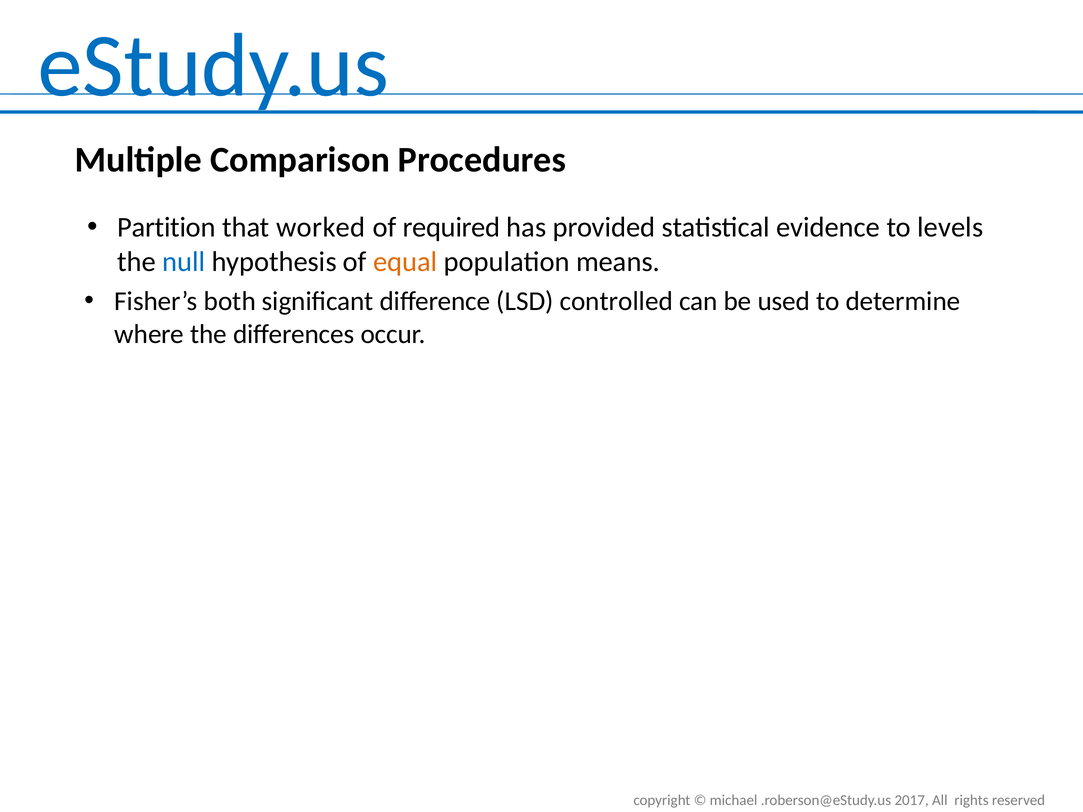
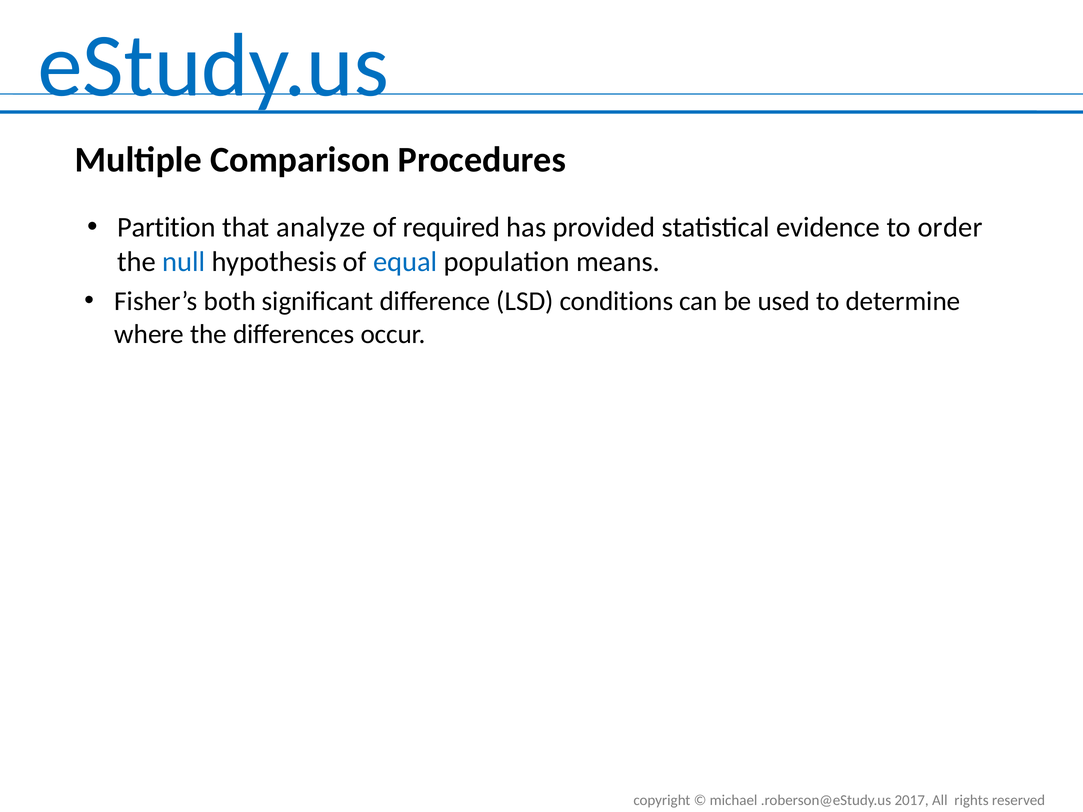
worked: worked -> analyze (321, 228)
levels: levels -> order (950, 228)
equal colour: orange -> blue (405, 262)
controlled: controlled -> conditions (616, 302)
